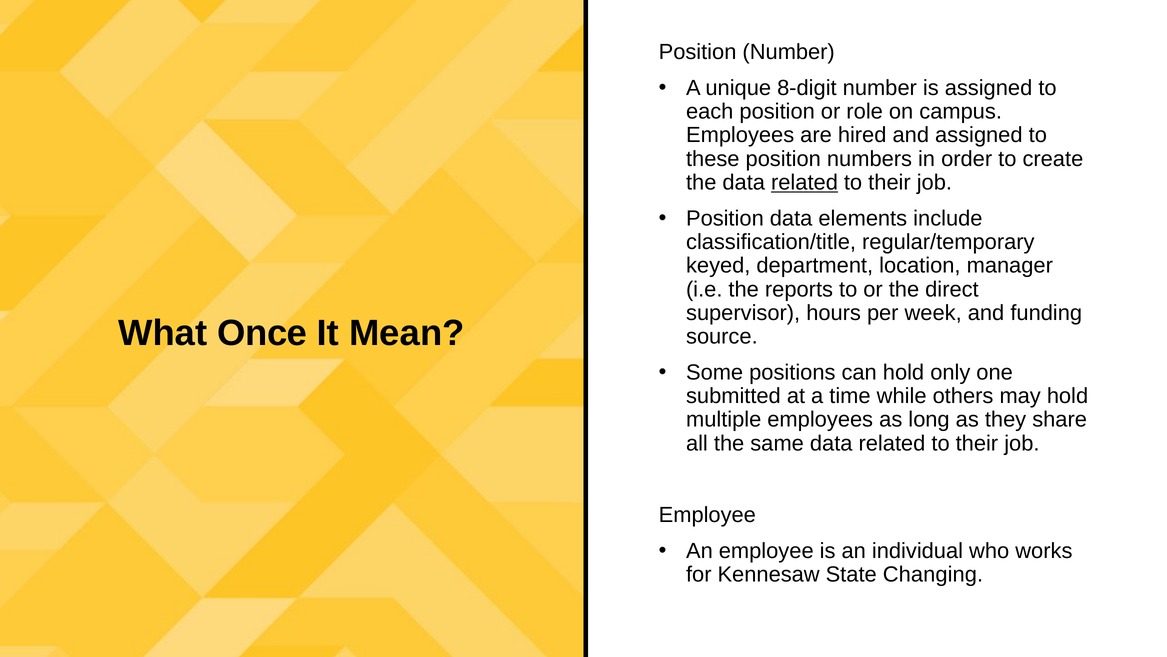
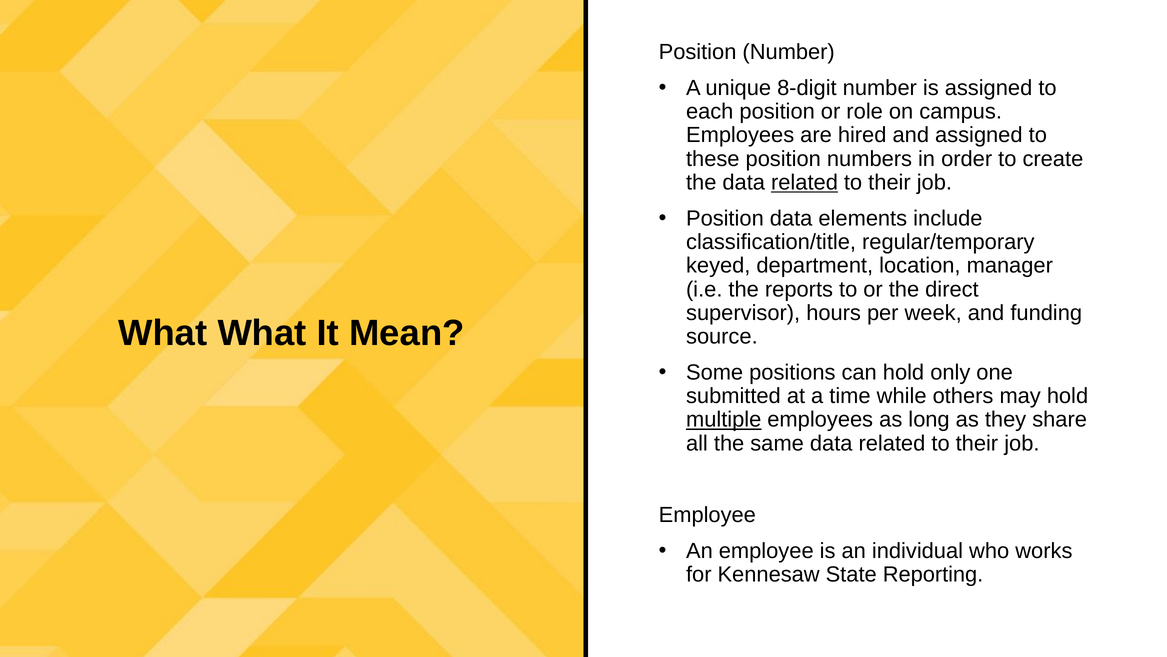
What Once: Once -> What (262, 333)
multiple underline: none -> present (724, 419)
Changing: Changing -> Reporting (933, 574)
